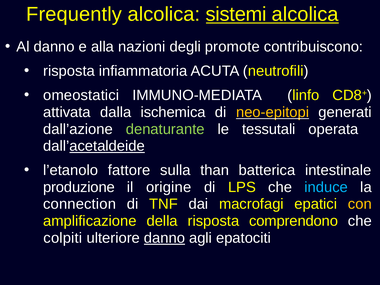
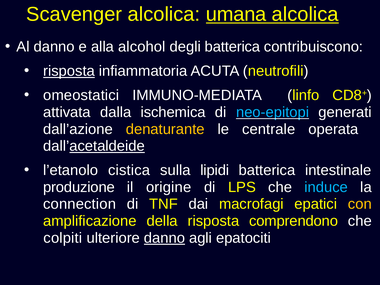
Frequently: Frequently -> Scavenger (74, 14)
sistemi: sistemi -> umana (236, 14)
nazioni: nazioni -> alcohol (142, 47)
degli promote: promote -> batterica (232, 47)
risposta underline: none -> present (69, 71)
neo-epitopi colour: yellow -> light blue (273, 112)
denaturante colour: light green -> yellow (165, 129)
tessutali: tessutali -> centrale (269, 129)
fattore: fattore -> cistica (129, 170)
than: than -> lipidi (215, 170)
